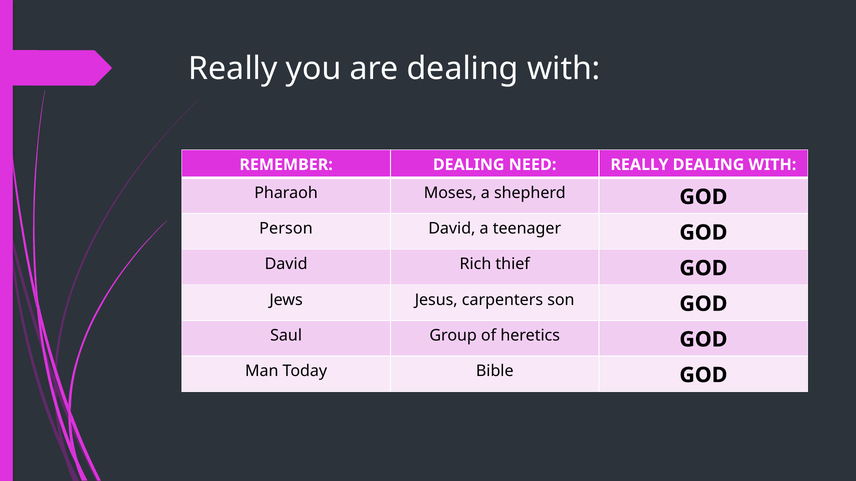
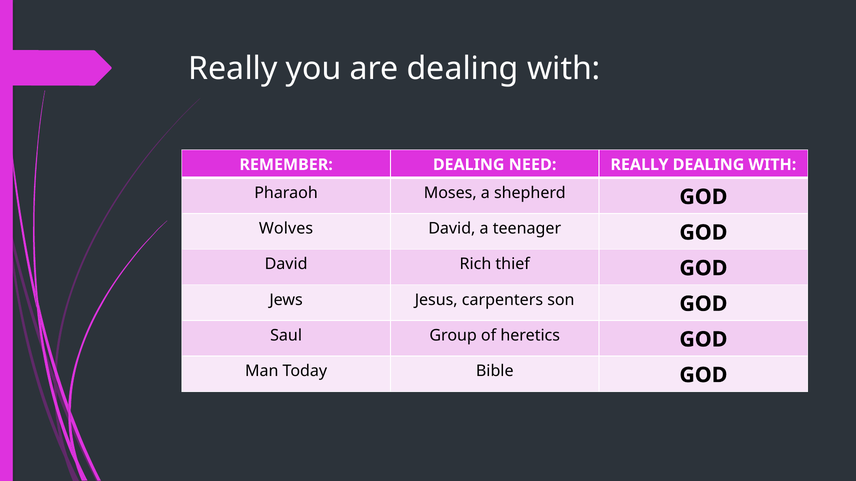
Person: Person -> Wolves (286, 229)
